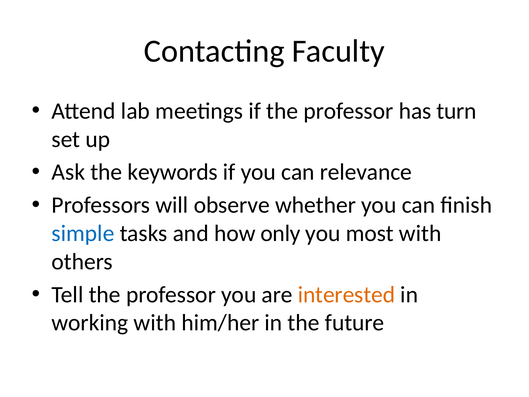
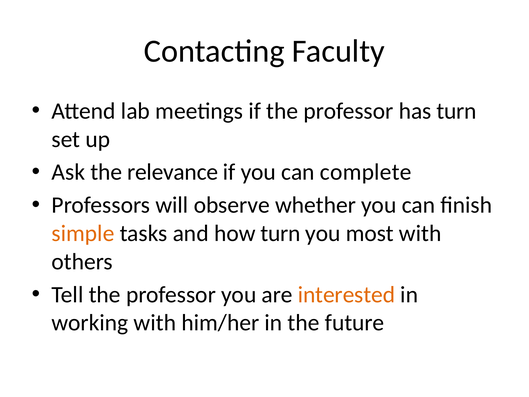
keywords: keywords -> relevance (173, 172)
relevance: relevance -> complete (366, 172)
simple colour: blue -> orange (83, 233)
how only: only -> turn (281, 233)
